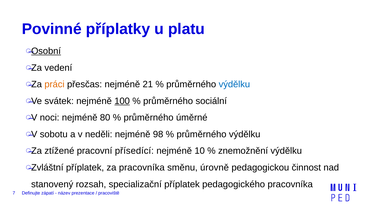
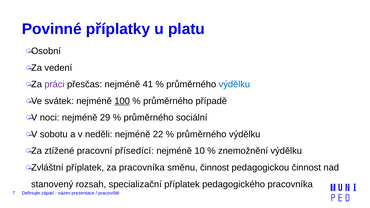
Osobní underline: present -> none (46, 51)
práci colour: orange -> purple (54, 84)
21: 21 -> 41 (148, 84)
sociální: sociální -> případě (211, 101)
80: 80 -> 29 (105, 118)
úměrné: úměrné -> sociální (192, 118)
98: 98 -> 22 (158, 134)
směnu úrovně: úrovně -> činnost (215, 168)
